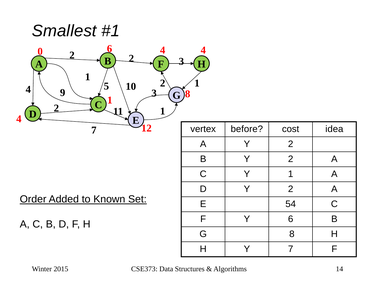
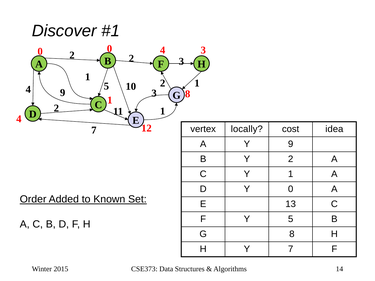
Smallest: Smallest -> Discover (64, 31)
0 6: 6 -> 0 (110, 49)
4: 4 -> 3 (203, 50)
before: before -> locally (247, 129)
A Y 2: 2 -> 9 (291, 144)
D Y 2: 2 -> 0 (291, 189)
54: 54 -> 13 (291, 204)
Y 6: 6 -> 5 (291, 219)
